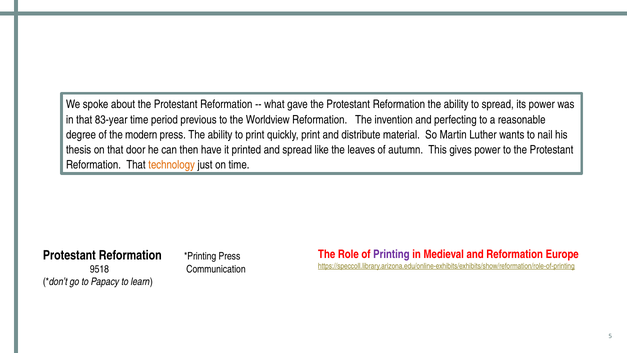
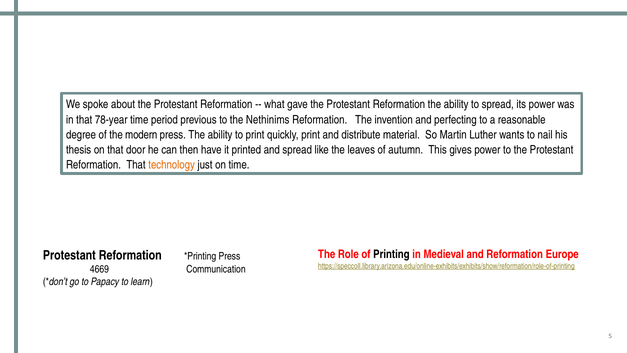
83-year: 83-year -> 78-year (111, 120)
Worldview: Worldview -> Nethinims (268, 120)
Printing colour: purple -> black (391, 254)
9518: 9518 -> 4669 (99, 269)
